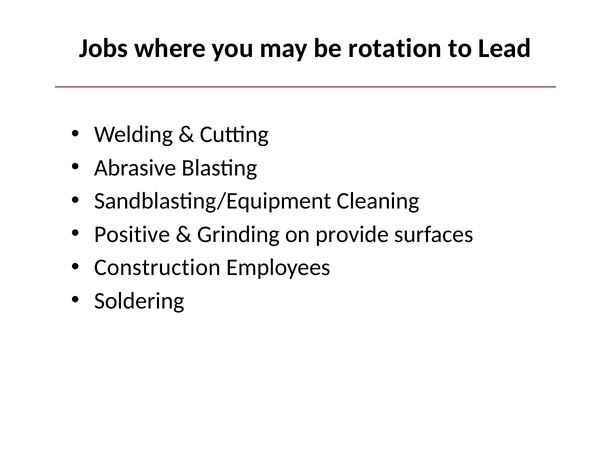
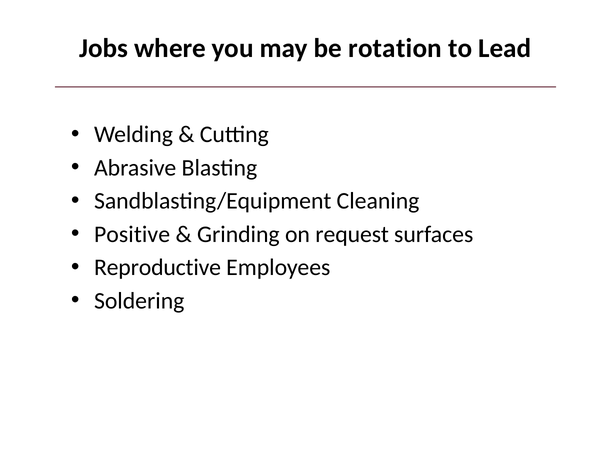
provide: provide -> request (352, 234)
Construction: Construction -> Reproductive (158, 268)
